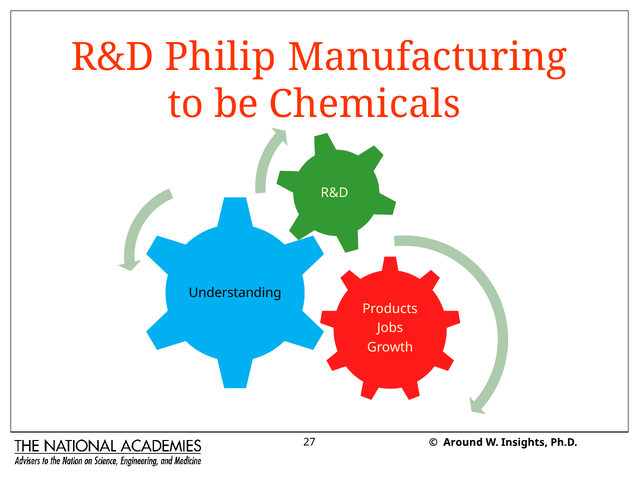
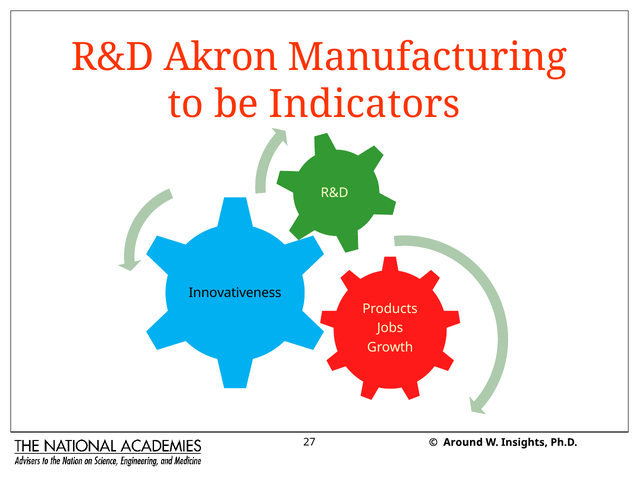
Philip: Philip -> Akron (221, 57)
Chemicals: Chemicals -> Indicators (365, 104)
Understanding: Understanding -> Innovativeness (235, 292)
